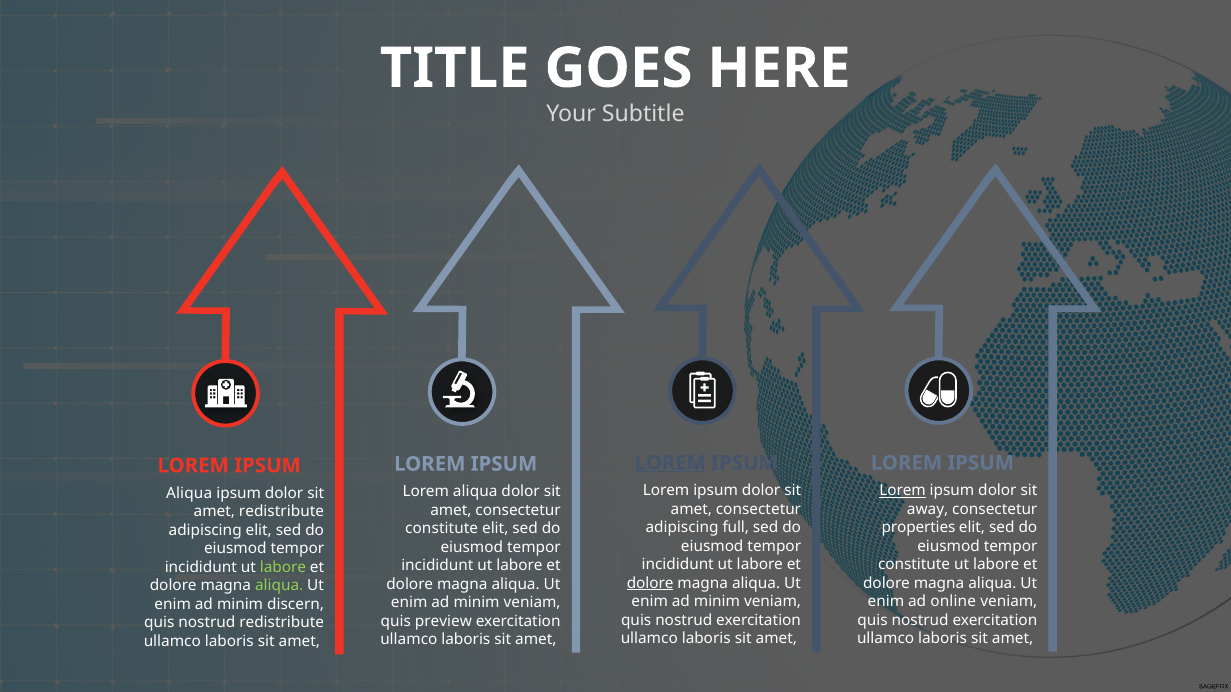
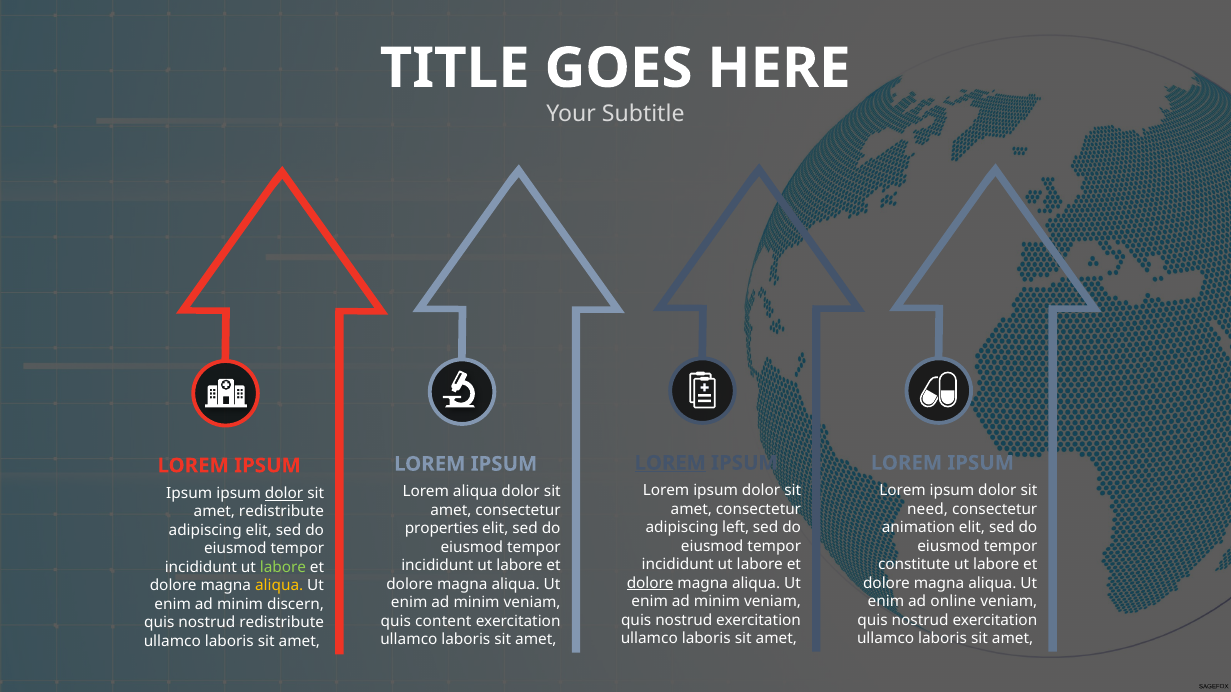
Lorem underline: present -> none (903, 491)
Aliqua: Aliqua -> Ipsum (189, 494)
dolor underline: none -> present (284, 494)
away: away -> need (928, 510)
full: full -> left (736, 528)
properties: properties -> animation (918, 528)
constitute: constitute -> properties (442, 529)
aliqua colour: light green -> yellow (279, 586)
preview: preview -> content (443, 621)
